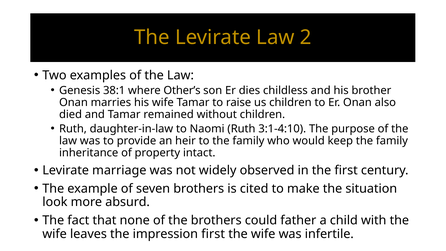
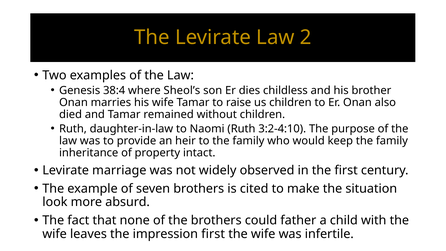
38:1: 38:1 -> 38:4 (114, 90)
Other’s: Other’s -> Sheol’s (182, 90)
3:1‐4:10: 3:1‐4:10 -> 3:2‐4:10 (282, 129)
